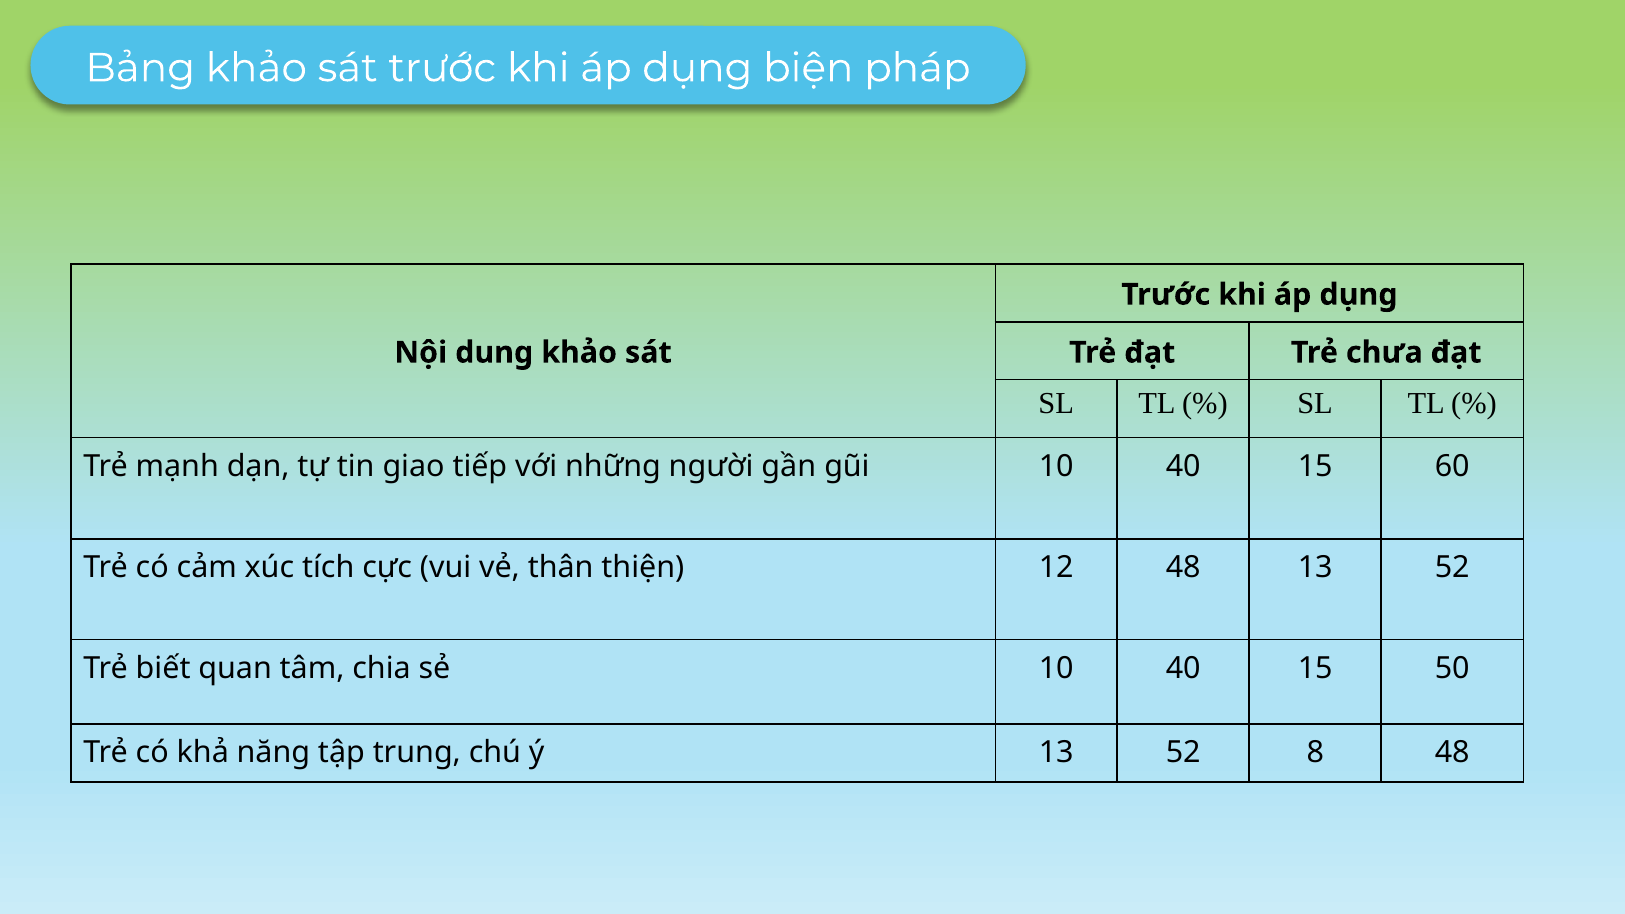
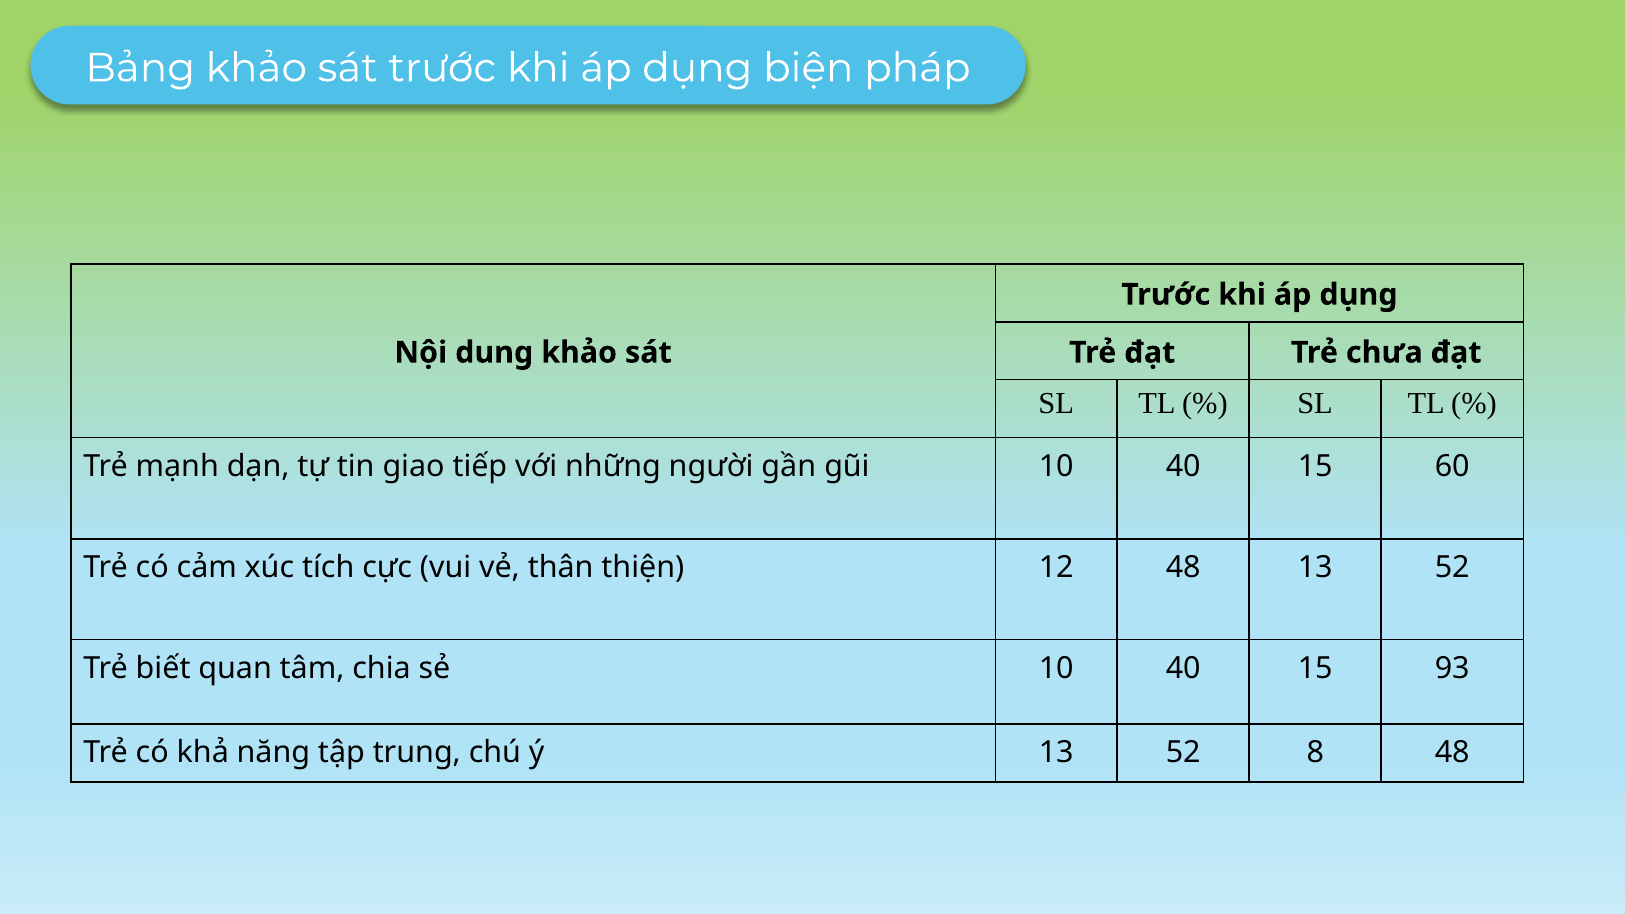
50: 50 -> 93 (1452, 668)
